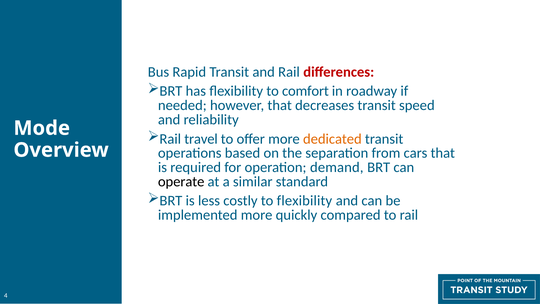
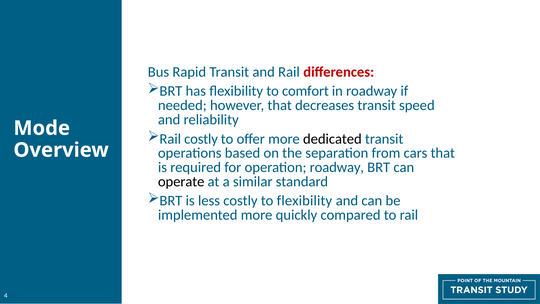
Rail travel: travel -> costly (201, 139)
dedicated colour: orange -> black (332, 139)
operation demand: demand -> roadway (337, 167)
